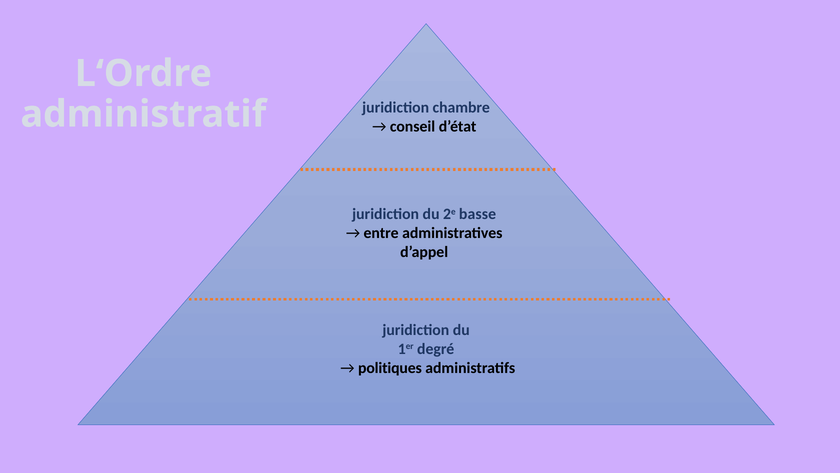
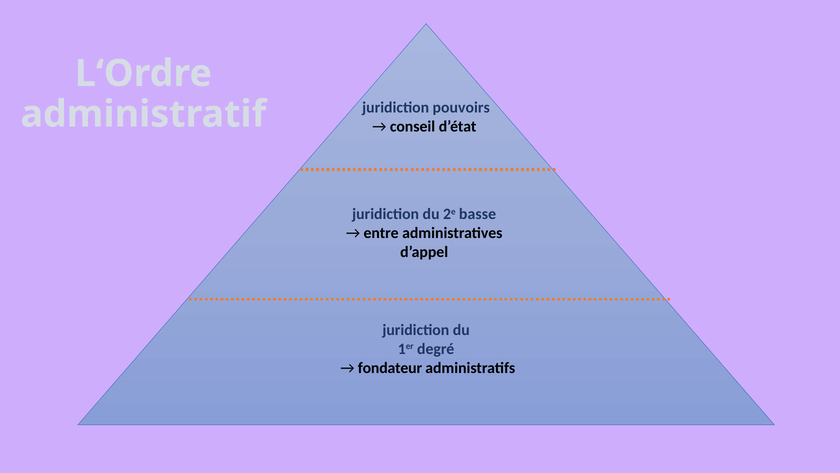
chambre: chambre -> pouvoirs (461, 108)
politiques: politiques -> fondateur (390, 368)
